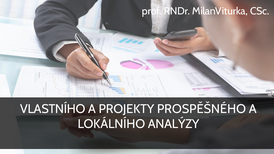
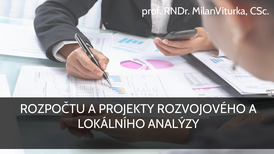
VLASTNÍHO: VLASTNÍHO -> ROZPOČTU (53, 109)
PROSPĚŠNÉHO: PROSPĚŠNÉHO -> ROZVOJOVÉHO (201, 109)
